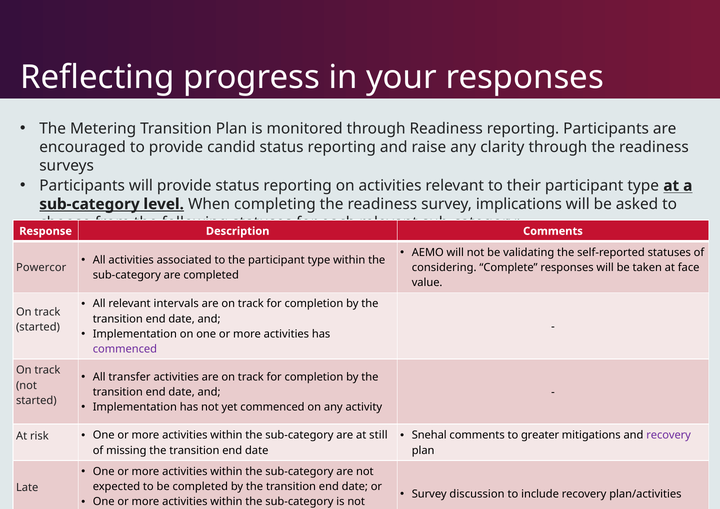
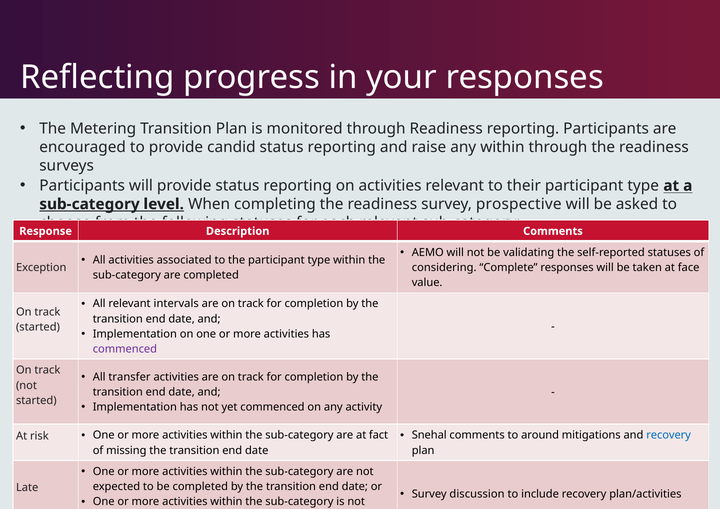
any clarity: clarity -> within (502, 147)
implications: implications -> prospective (519, 204)
Powercor: Powercor -> Exception (41, 268)
greater: greater -> around (540, 435)
recovery colour: purple -> blue (669, 435)
still: still -> fact (379, 435)
